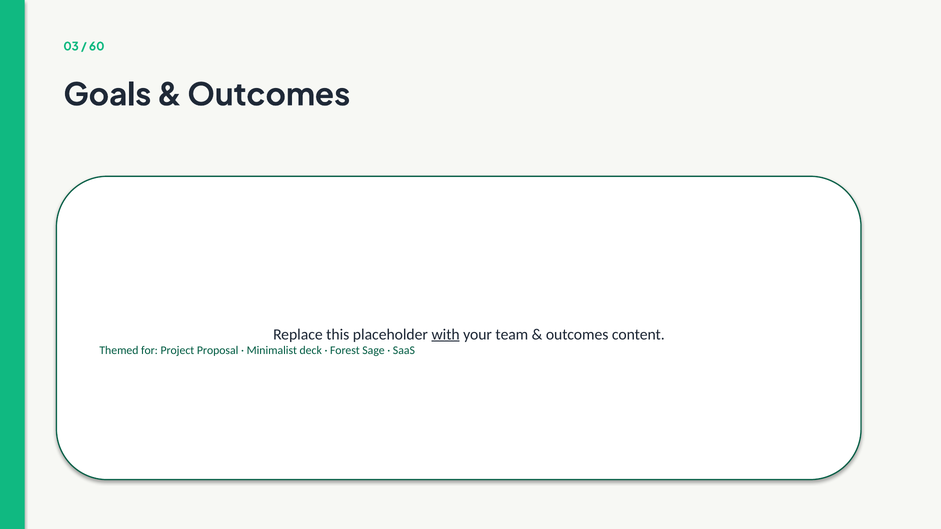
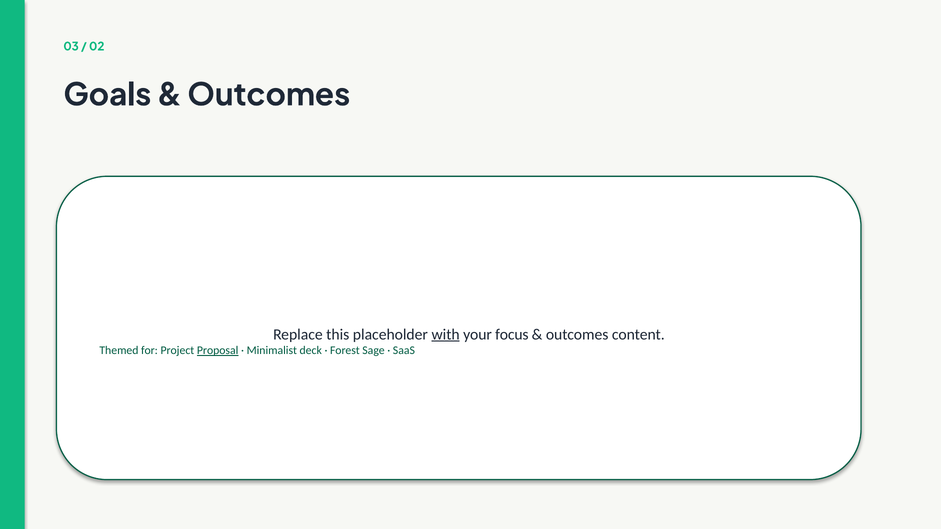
60: 60 -> 02 (97, 47)
team: team -> focus (512, 335)
Proposal underline: none -> present (218, 351)
